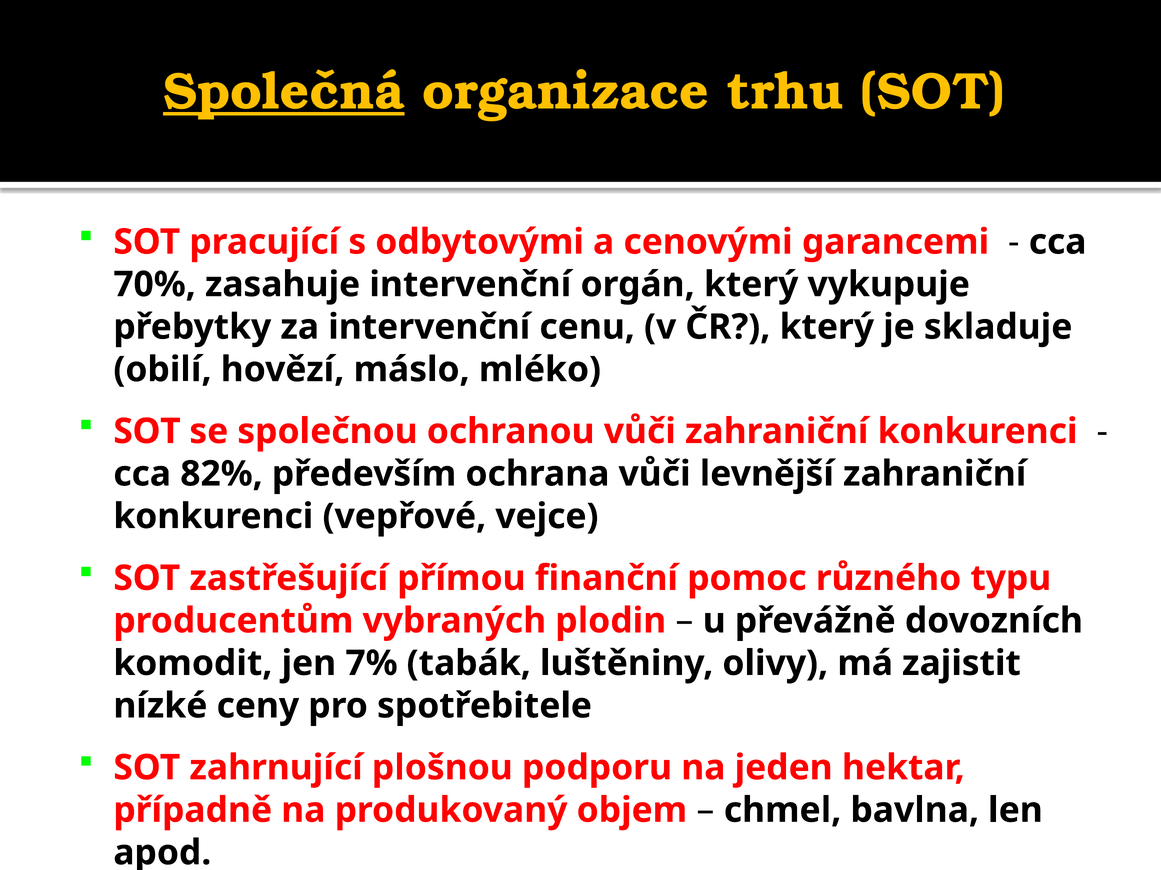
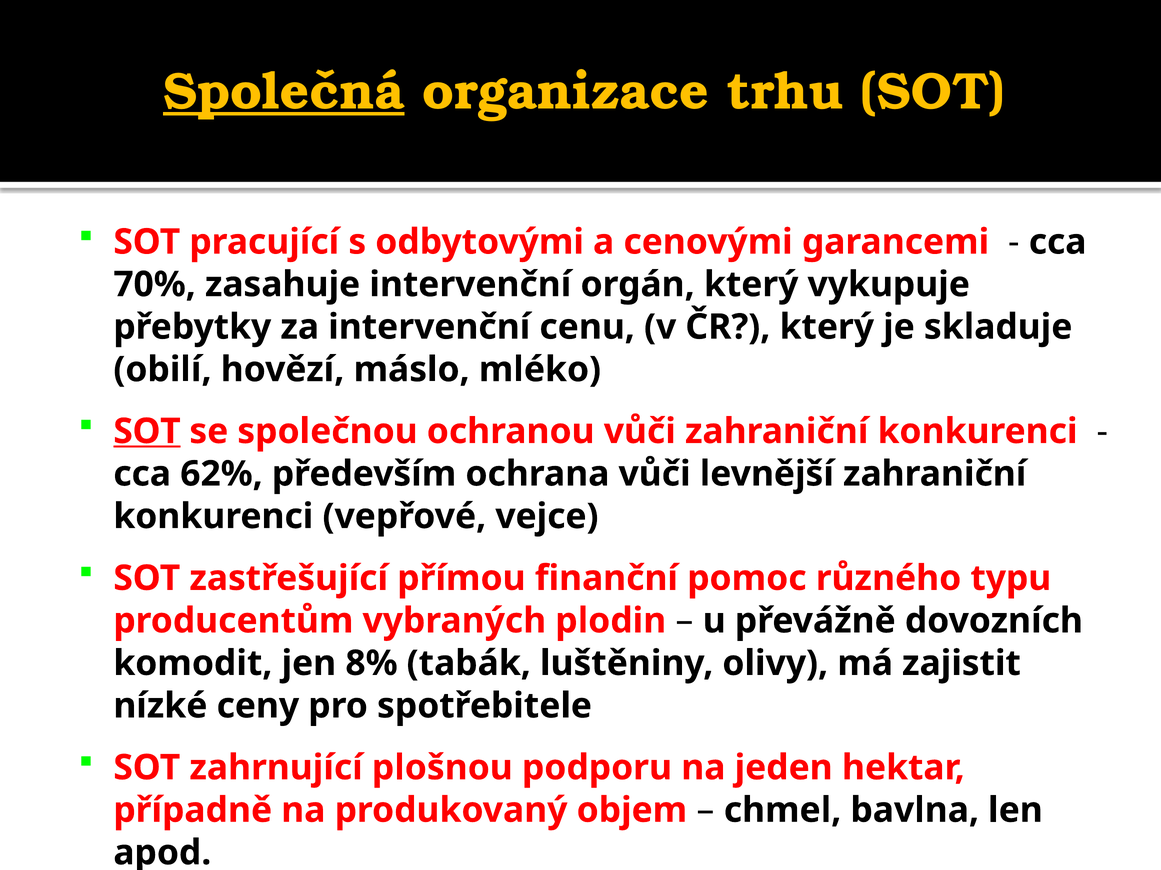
SOT underline: none -> present (147, 432)
82%: 82% -> 62% (221, 474)
7%: 7% -> 8% (372, 664)
